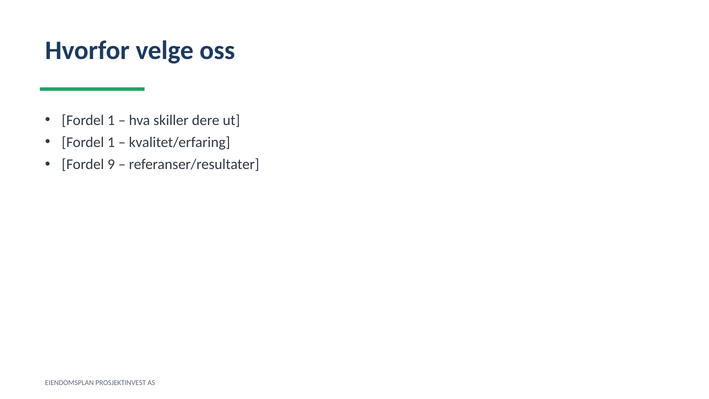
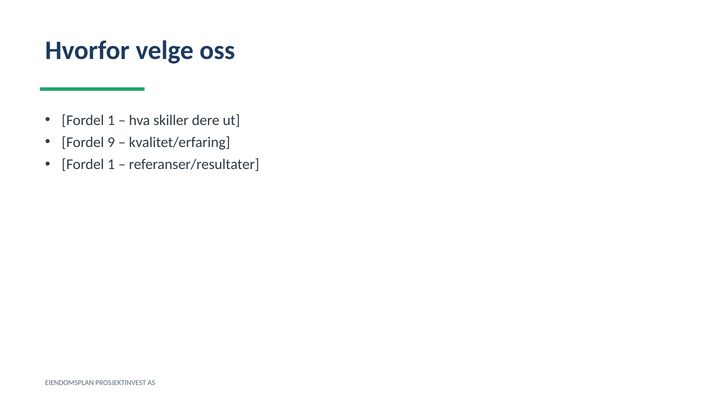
1: 1 -> 9 (111, 142)
9: 9 -> 1 (111, 164)
